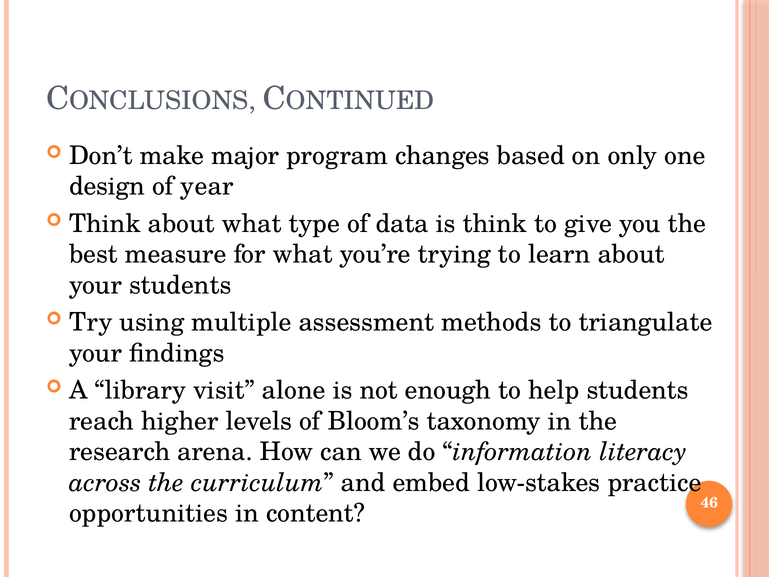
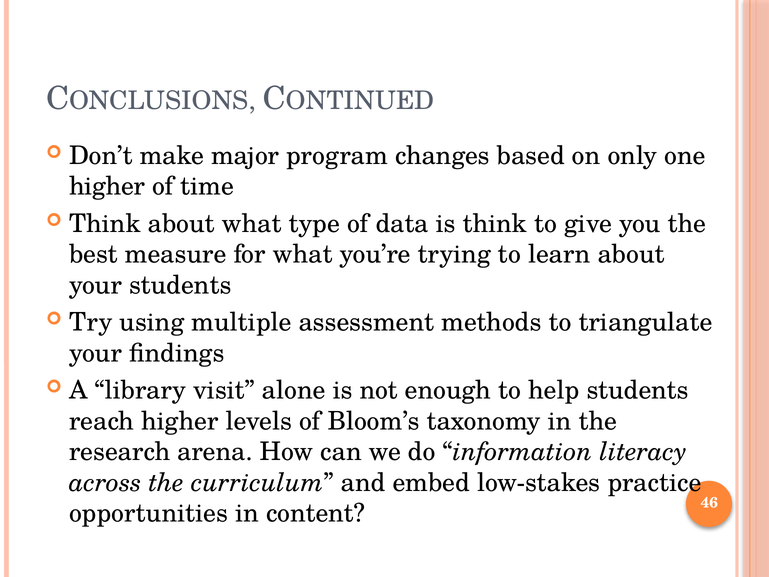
design: design -> higher (107, 186)
year: year -> time (207, 186)
